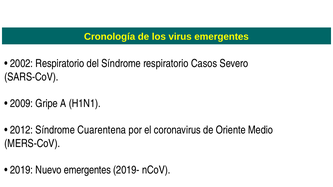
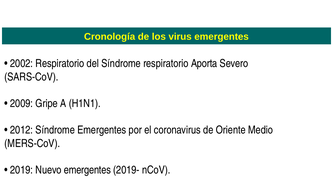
Casos: Casos -> Aporta (204, 64)
Síndrome Cuarentena: Cuarentena -> Emergentes (102, 130)
